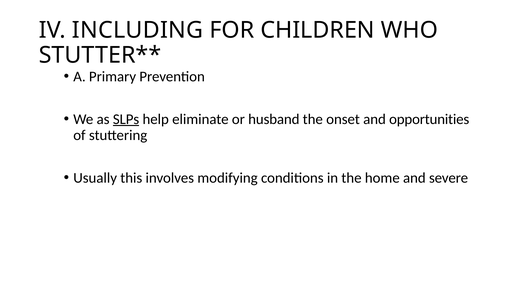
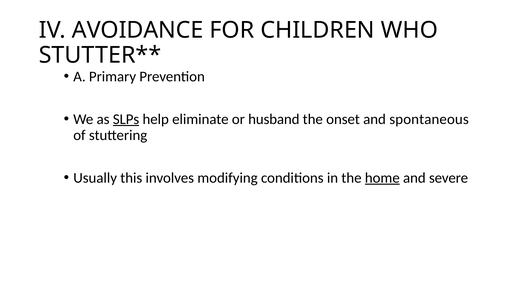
INCLUDING: INCLUDING -> AVOIDANCE (138, 30)
opportunities: opportunities -> spontaneous (429, 119)
home underline: none -> present (382, 178)
